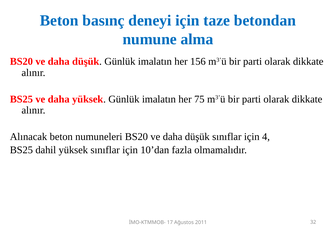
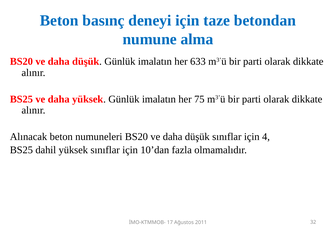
156: 156 -> 633 (198, 61)
